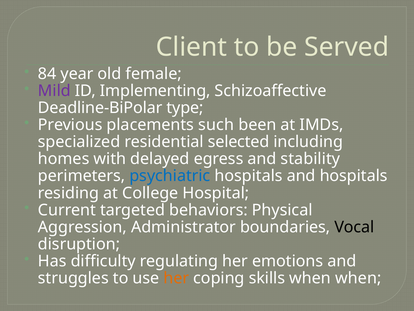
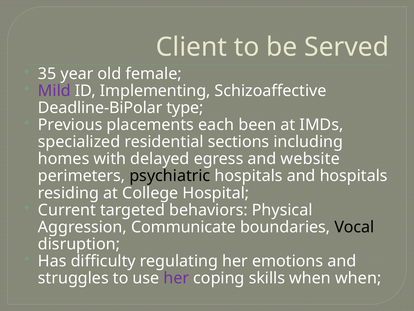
84: 84 -> 35 (47, 74)
such: such -> each (216, 125)
selected: selected -> sections (239, 142)
stability: stability -> website (310, 159)
psychiatric colour: blue -> black (170, 176)
Administrator: Administrator -> Communicate (184, 227)
her colour: orange -> purple (176, 278)
